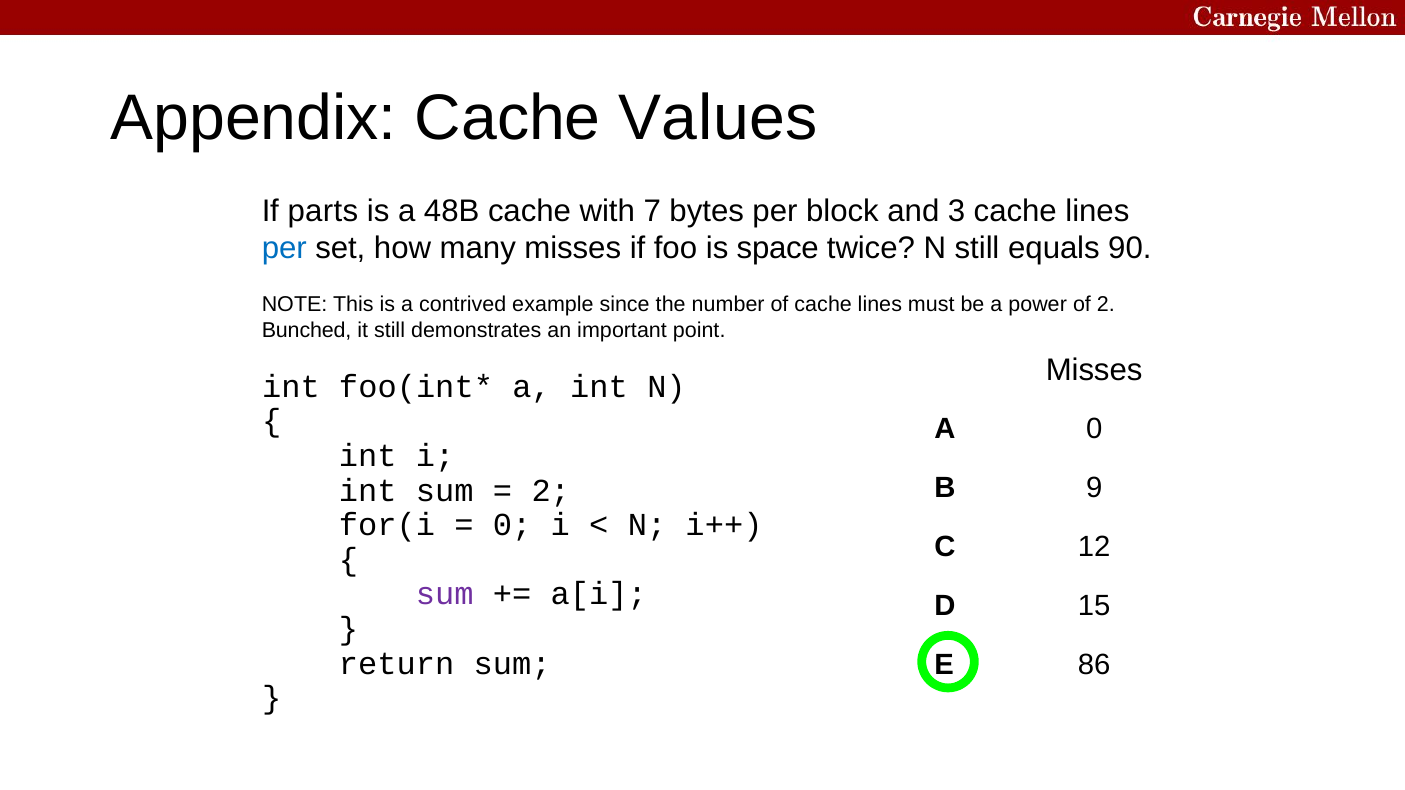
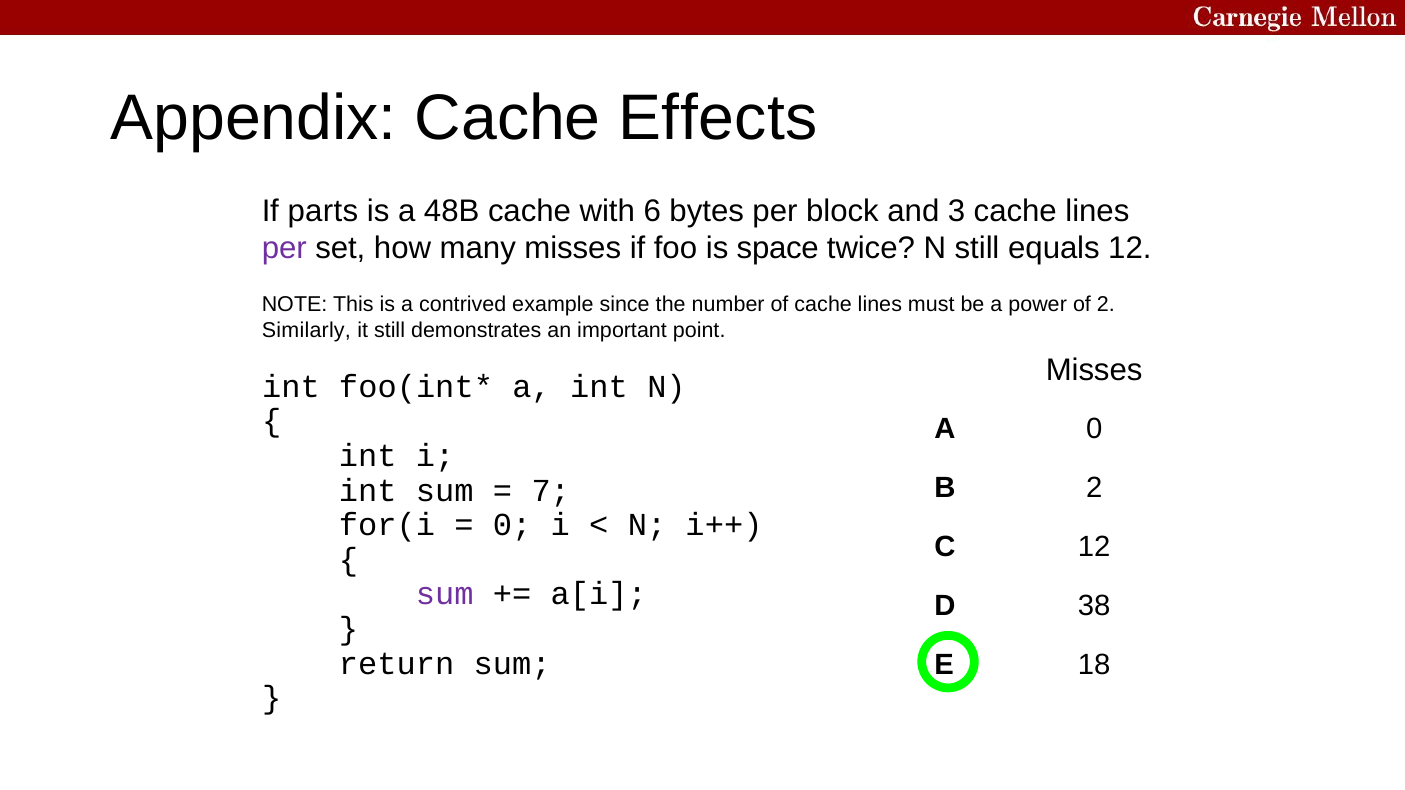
Values: Values -> Effects (718, 118)
7: 7 -> 6 (652, 211)
per colour: blue -> purple (284, 248)
equals 90: 90 -> 12 (1130, 248)
Bunched: Bunched -> Similarly (306, 331)
B 9: 9 -> 2 (1094, 488)
2: 2 -> 7 (551, 491)
15: 15 -> 38 (1094, 606)
86: 86 -> 18 (1094, 665)
